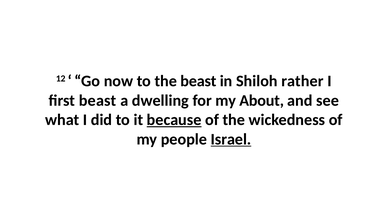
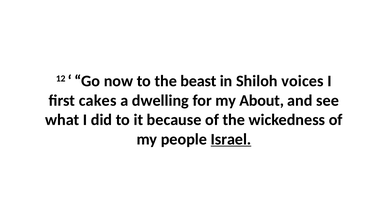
rather: rather -> voices (302, 81)
first beast: beast -> cakes (98, 101)
because underline: present -> none (174, 120)
